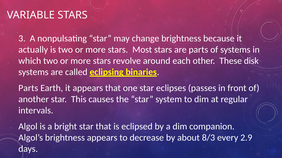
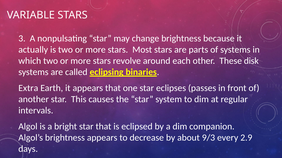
Parts: Parts -> Extra (28, 88)
8/3: 8/3 -> 9/3 (208, 138)
